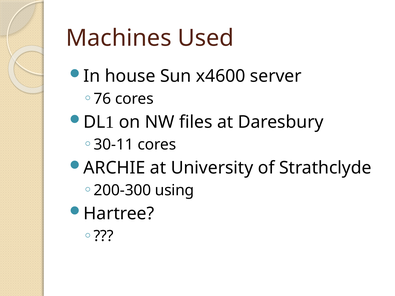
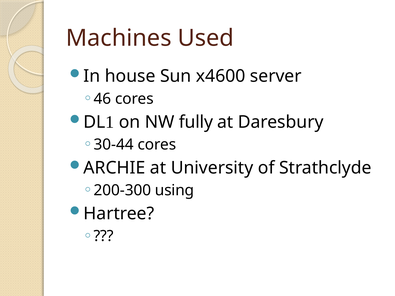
76: 76 -> 46 (102, 99)
files: files -> fully (196, 122)
30-11: 30-11 -> 30-44 (114, 145)
